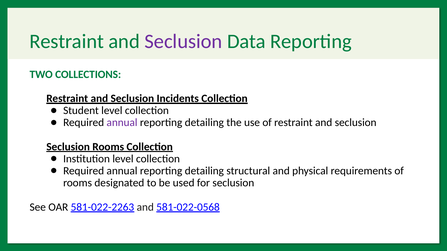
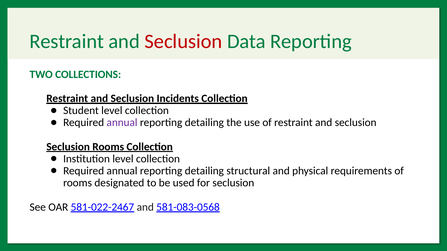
Seclusion colour: purple -> red (183, 42)
581-022-2263: 581-022-2263 -> 581-022-2467 (102, 207)
581-022-0568: 581-022-0568 -> 581-083-0568 (188, 207)
